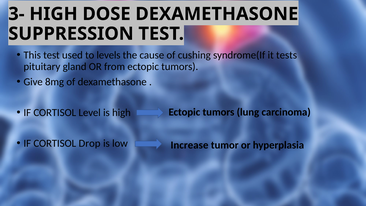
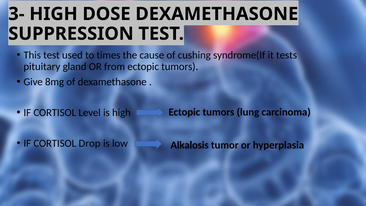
levels: levels -> times (108, 55)
Increase: Increase -> Alkalosis (190, 145)
